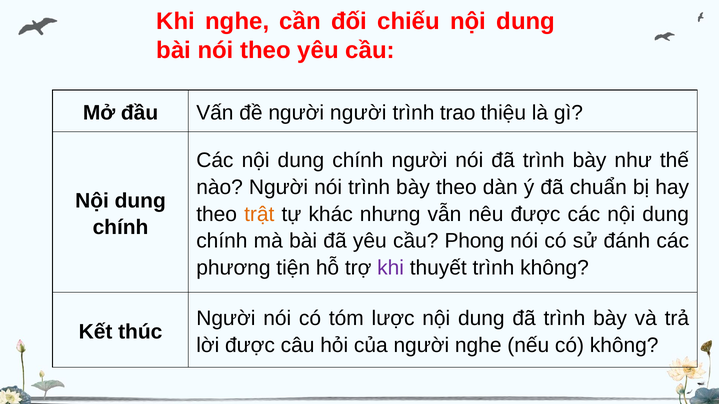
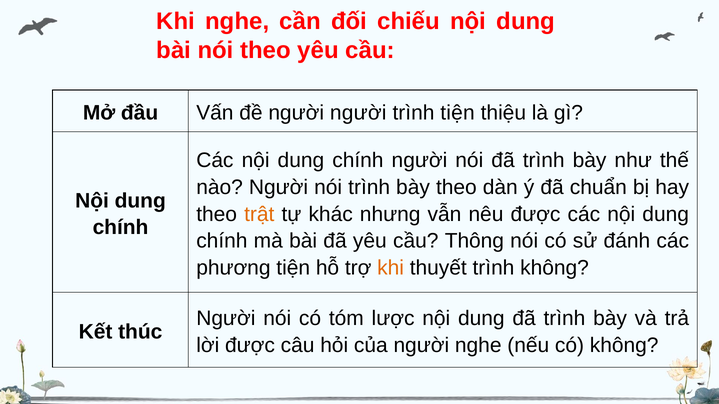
trình trao: trao -> tiện (457, 113)
Phong: Phong -> Thông (474, 241)
khi colour: purple -> orange (391, 268)
